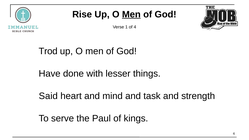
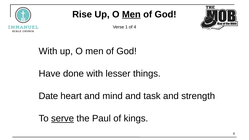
Trod: Trod -> With (48, 51)
Said: Said -> Date (48, 96)
serve underline: none -> present (63, 119)
